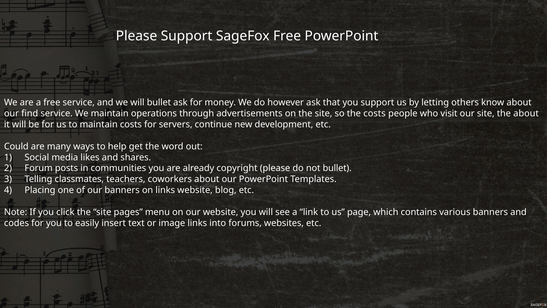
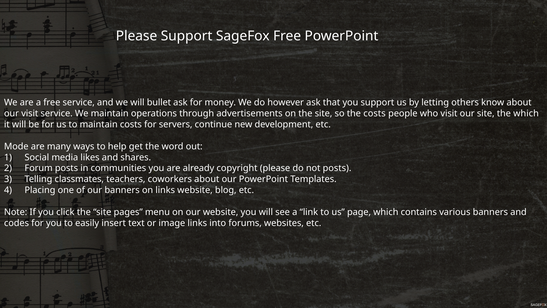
our find: find -> visit (30, 113)
the about: about -> which (526, 113)
Could: Could -> Mode (16, 146)
not bullet: bullet -> posts (337, 168)
